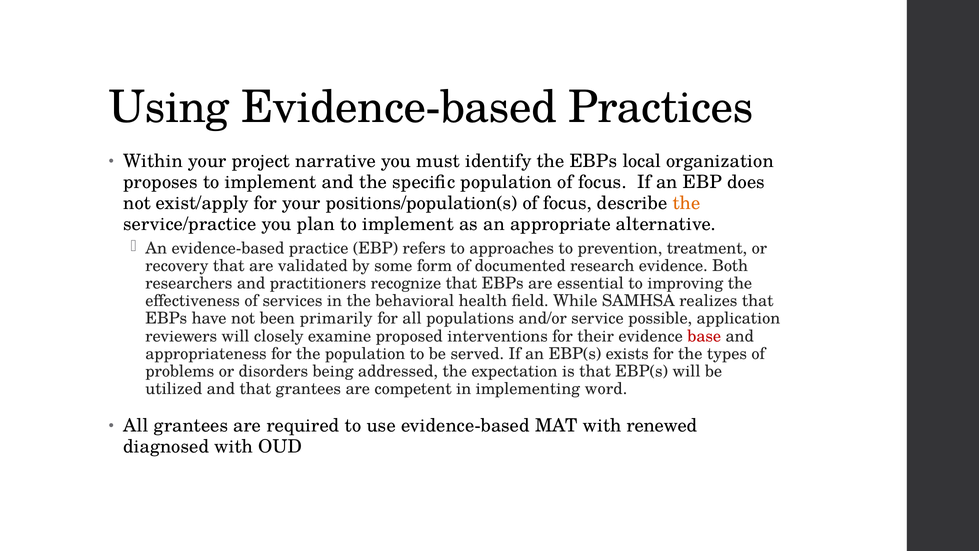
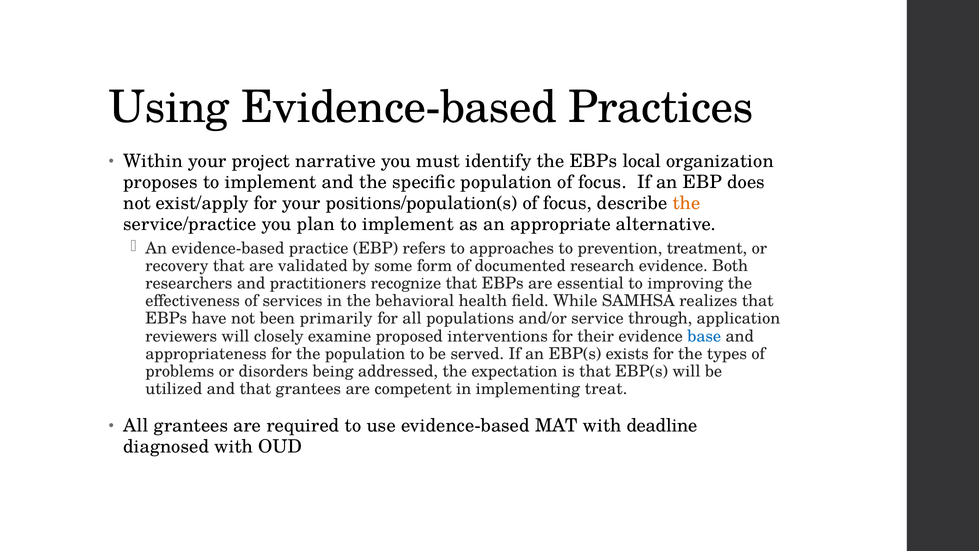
possible: possible -> through (660, 318)
base colour: red -> blue (704, 336)
word: word -> treat (606, 389)
renewed: renewed -> deadline (662, 426)
